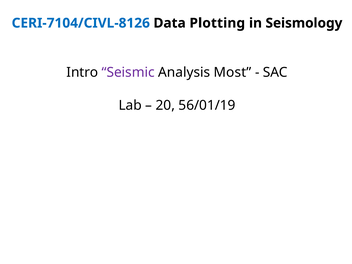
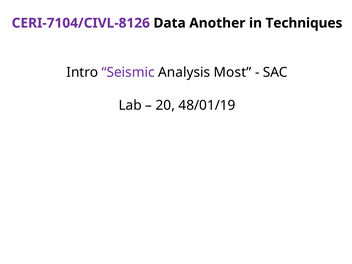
CERI-7104/CIVL-8126 colour: blue -> purple (81, 23)
Plotting: Plotting -> Another (217, 23)
Seismology: Seismology -> Techniques (304, 23)
56/01/19: 56/01/19 -> 48/01/19 (207, 105)
